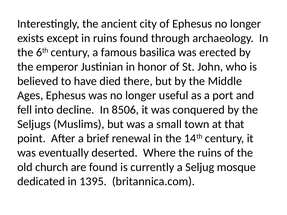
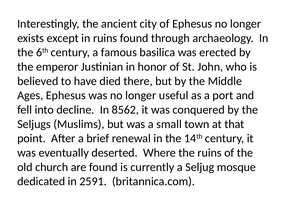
8506: 8506 -> 8562 (125, 110)
1395: 1395 -> 2591 (93, 182)
